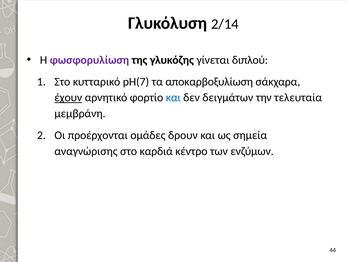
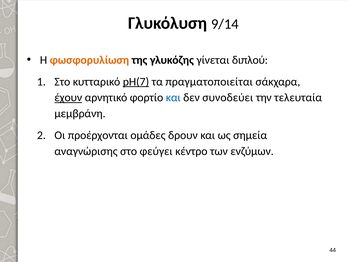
2/14: 2/14 -> 9/14 (225, 24)
φωσφορυλίωση colour: purple -> orange (89, 60)
pH(7 underline: none -> present (136, 82)
αποκαρβοξυλίωση: αποκαρβοξυλίωση -> πραγματοποιείται (209, 82)
δειγμάτων: δειγμάτων -> συνοδεύει (228, 98)
καρδιά: καρδιά -> φεύγει (156, 151)
